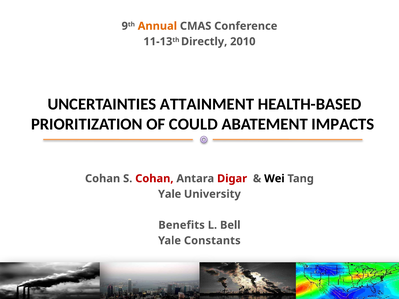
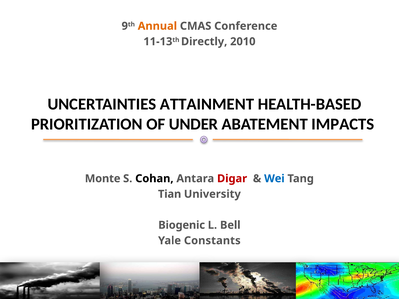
COULD: COULD -> UNDER (194, 124)
Cohan: Cohan -> Monte (103, 179)
Cohan colour: red -> black (154, 179)
Wei colour: black -> blue (274, 179)
Yale: Yale -> Tian (170, 194)
Benefits: Benefits -> Biogenic (182, 225)
